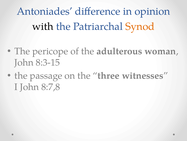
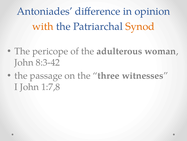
with colour: black -> orange (43, 26)
8:3-15: 8:3-15 -> 8:3-42 (48, 62)
8:7,8: 8:7,8 -> 1:7,8 (51, 87)
